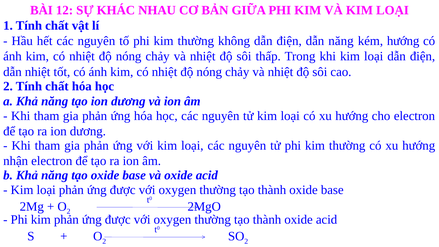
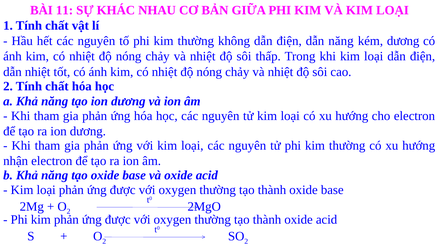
12: 12 -> 11 (65, 10)
kém hướng: hướng -> dương (403, 41)
